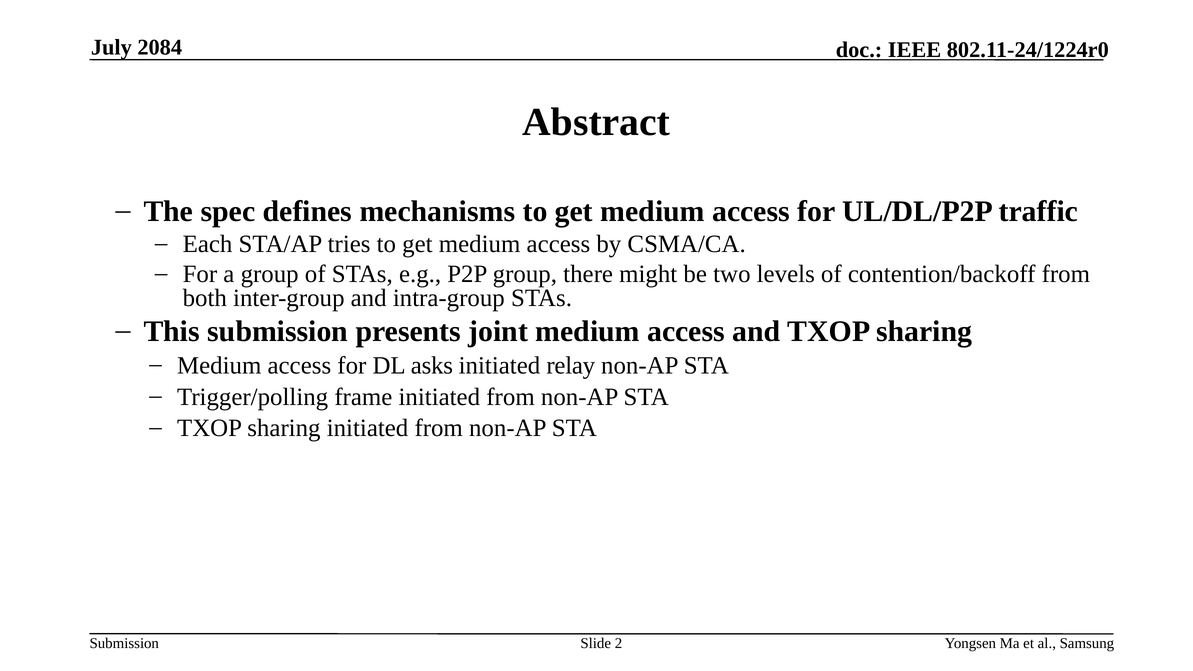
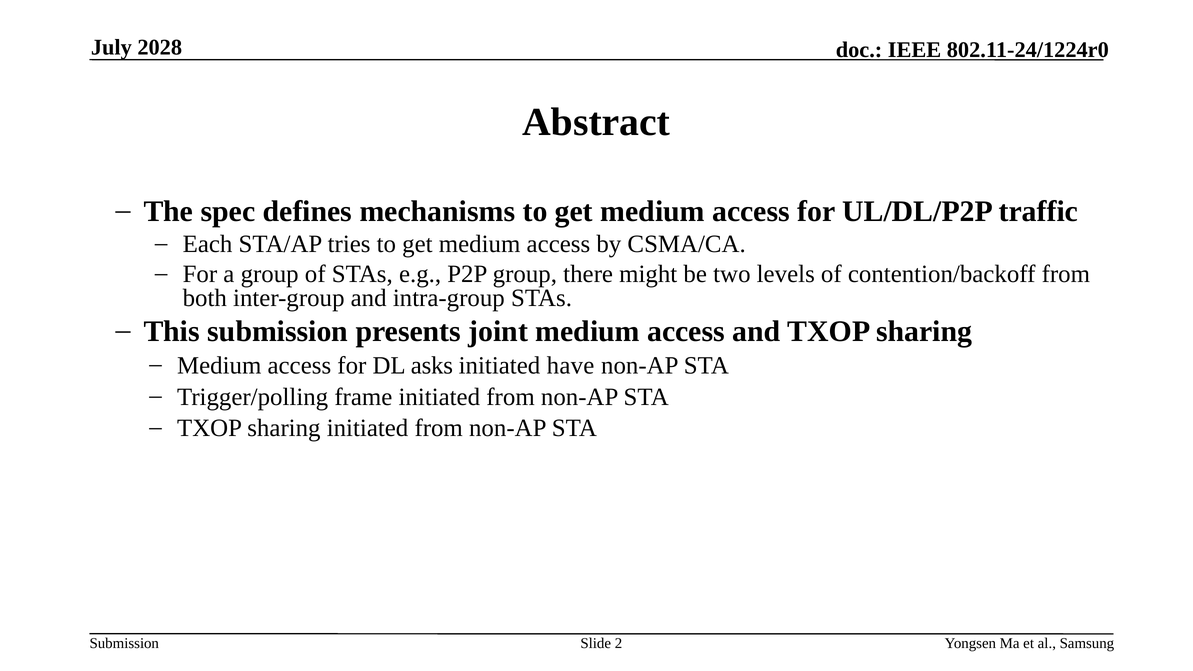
2084: 2084 -> 2028 (160, 47)
relay: relay -> have (571, 366)
